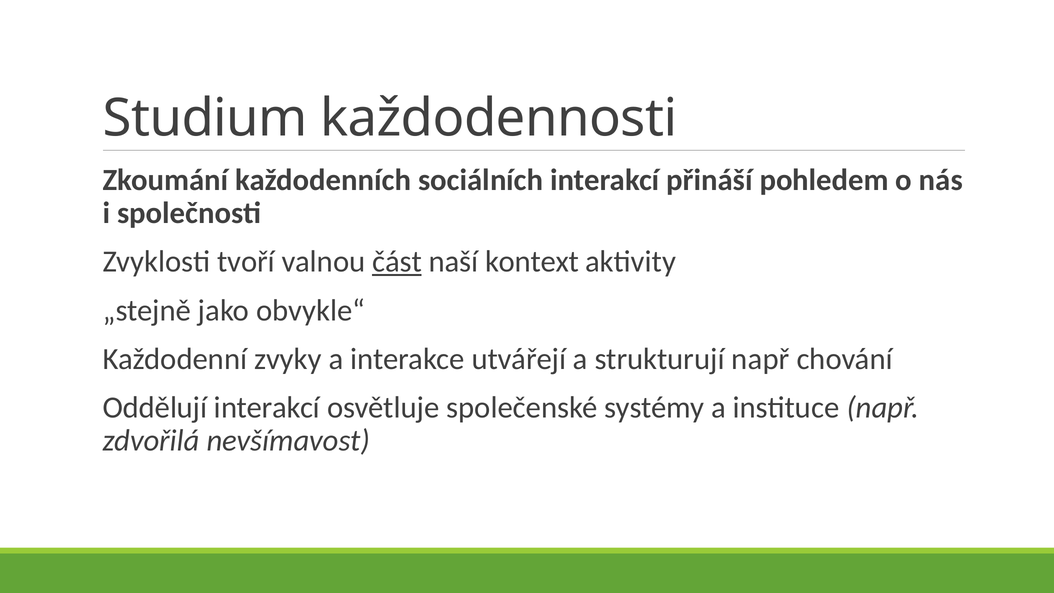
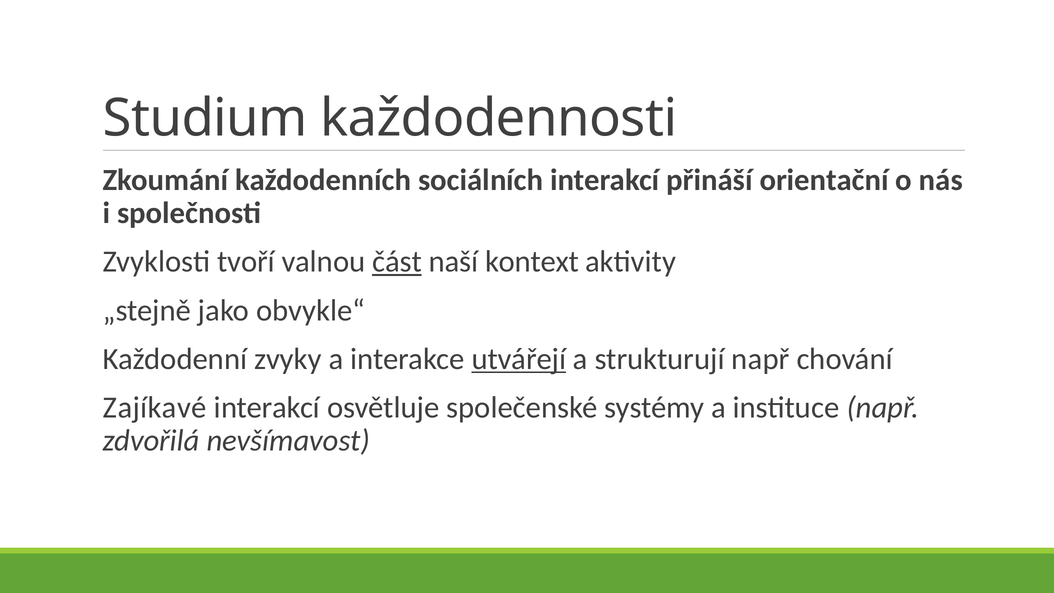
pohledem: pohledem -> orientační (824, 180)
utvářejí underline: none -> present (519, 359)
Oddělují: Oddělují -> Zajíkavé (155, 407)
